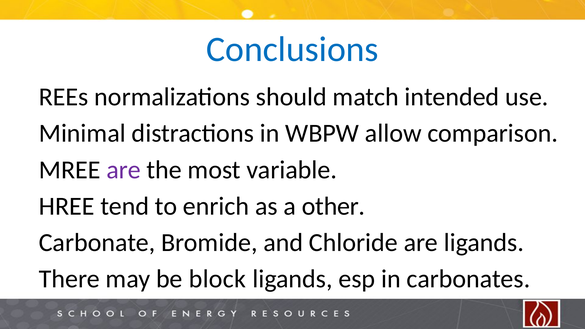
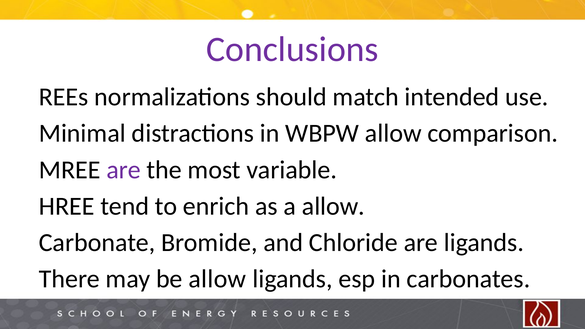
Conclusions colour: blue -> purple (292, 49)
a other: other -> allow (333, 206)
be block: block -> allow (217, 279)
